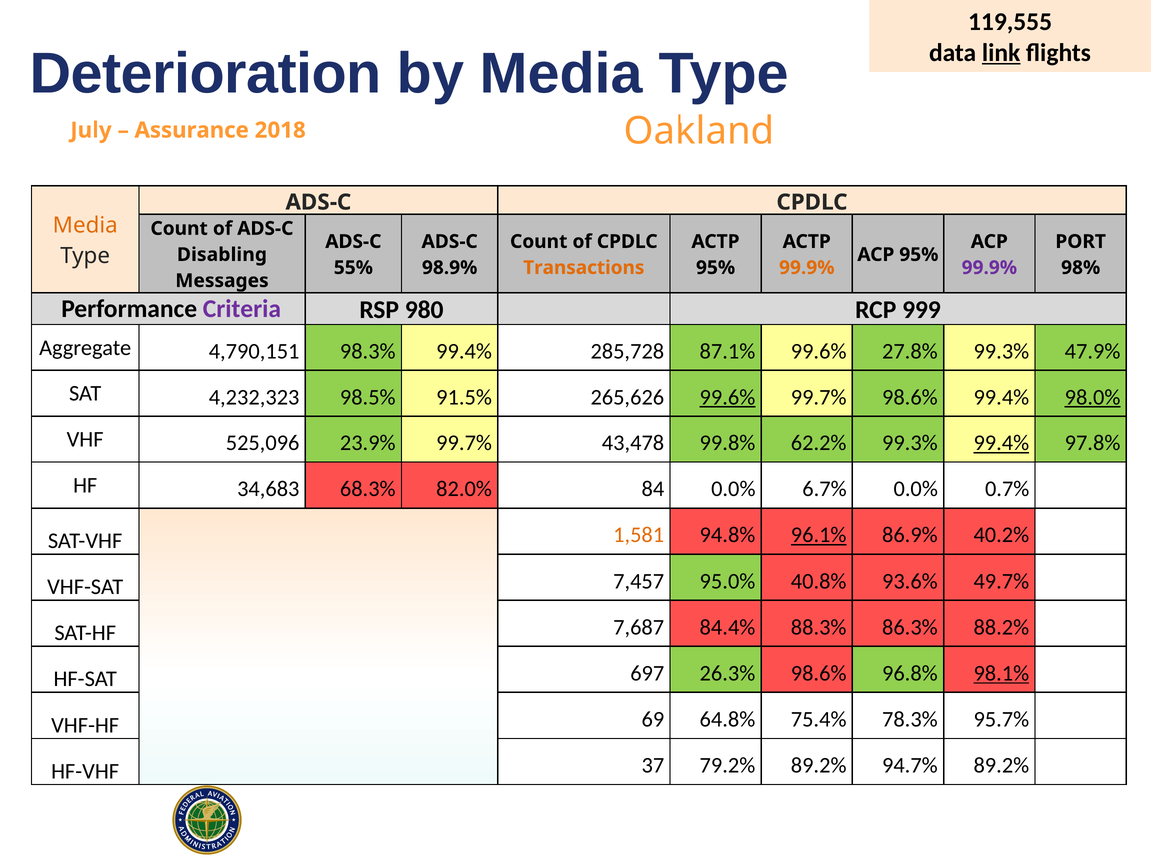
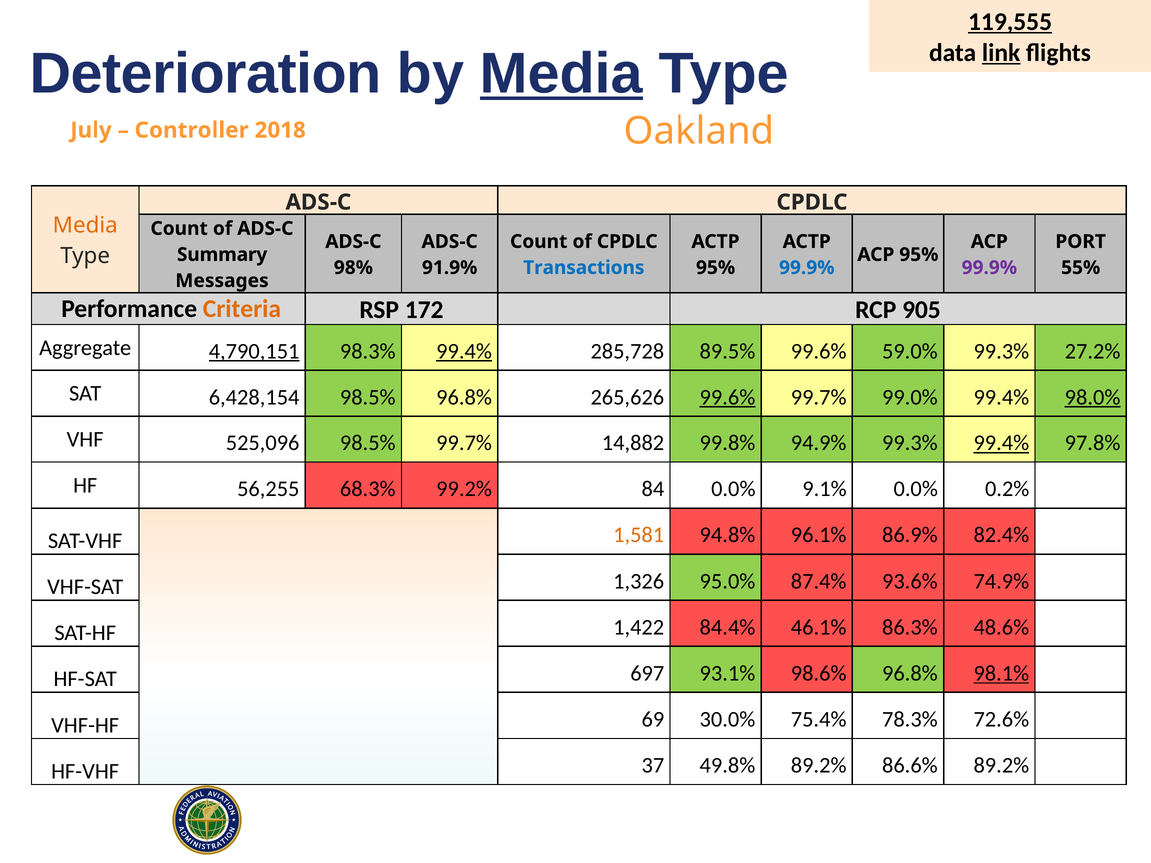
119,555 underline: none -> present (1010, 22)
Media underline: none -> present (561, 74)
Assurance: Assurance -> Controller (192, 130)
Disabling: Disabling -> Summary (222, 255)
55%: 55% -> 98% (353, 268)
98.9%: 98.9% -> 91.9% (450, 268)
Transactions colour: orange -> blue (584, 268)
99.9% colour: orange -> blue (807, 268)
98%: 98% -> 55% (1081, 268)
Criteria colour: purple -> orange (242, 309)
980: 980 -> 172 (424, 310)
999: 999 -> 905 (921, 310)
4,790,151 underline: none -> present (254, 351)
99.4% underline: none -> present (464, 351)
87.1%: 87.1% -> 89.5% (727, 351)
27.8%: 27.8% -> 59.0% (910, 351)
47.9%: 47.9% -> 27.2% (1093, 351)
4,232,323: 4,232,323 -> 6,428,154 (254, 397)
98.5% 91.5%: 91.5% -> 96.8% (464, 397)
99.7% 98.6%: 98.6% -> 99.0% (910, 397)
525,096 23.9%: 23.9% -> 98.5% (368, 443)
43,478: 43,478 -> 14,882 (633, 443)
62.2%: 62.2% -> 94.9% (819, 443)
34,683: 34,683 -> 56,255 (268, 489)
82.0%: 82.0% -> 99.2% (464, 489)
6.7%: 6.7% -> 9.1% (825, 489)
0.7%: 0.7% -> 0.2% (1007, 489)
96.1% underline: present -> none (819, 535)
40.2%: 40.2% -> 82.4% (1001, 535)
7,457: 7,457 -> 1,326 (639, 581)
40.8%: 40.8% -> 87.4% (819, 581)
49.7%: 49.7% -> 74.9% (1001, 581)
7,687: 7,687 -> 1,422 (639, 627)
88.3%: 88.3% -> 46.1% (819, 627)
88.2%: 88.2% -> 48.6% (1001, 627)
26.3%: 26.3% -> 93.1% (727, 674)
64.8%: 64.8% -> 30.0% (727, 720)
95.7%: 95.7% -> 72.6% (1001, 720)
79.2%: 79.2% -> 49.8% (727, 766)
94.7%: 94.7% -> 86.6% (910, 766)
